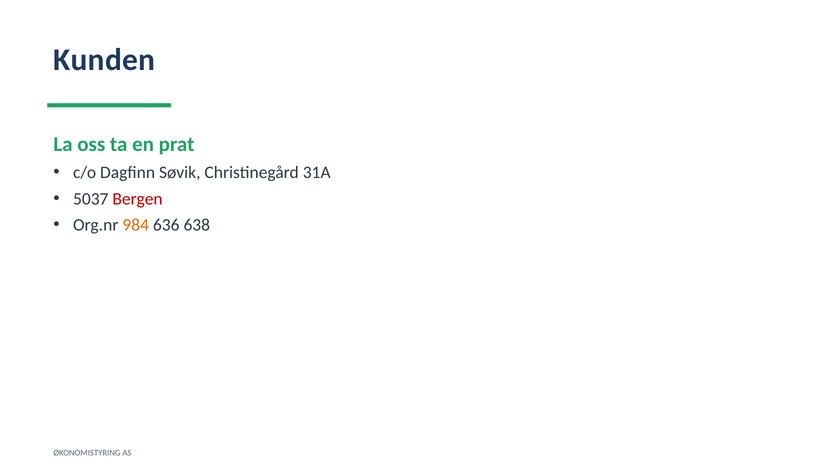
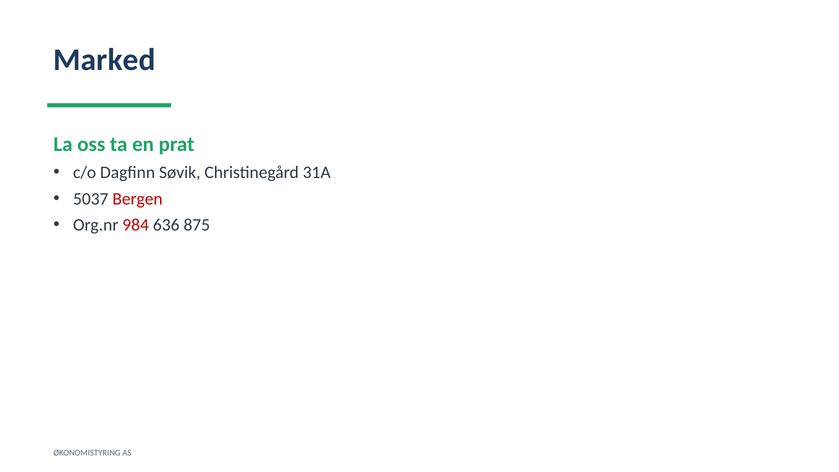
Kunden: Kunden -> Marked (104, 60)
984 colour: orange -> red (136, 225)
638: 638 -> 875 (197, 225)
